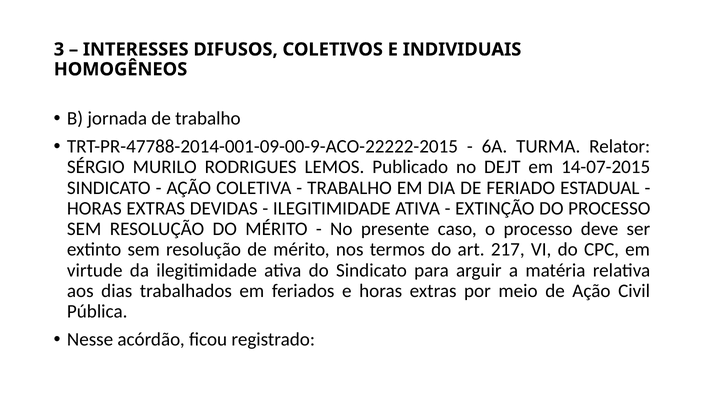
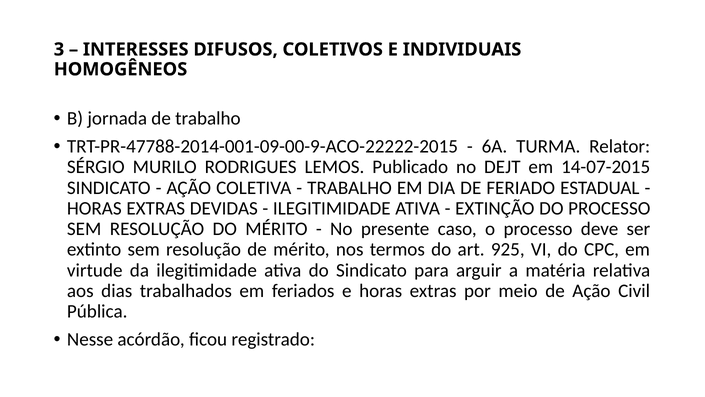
217: 217 -> 925 (508, 249)
